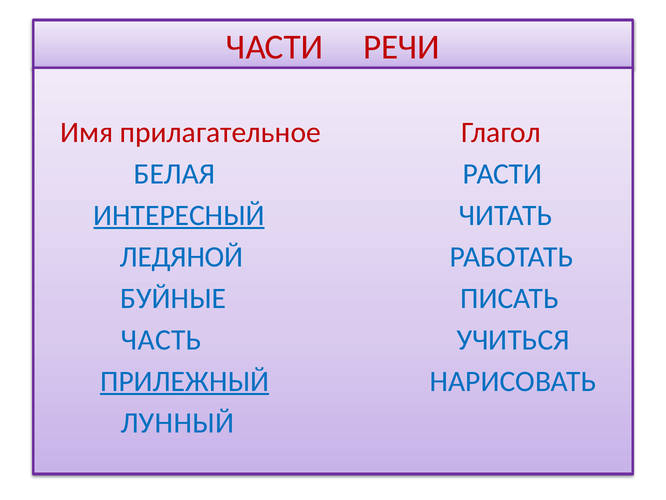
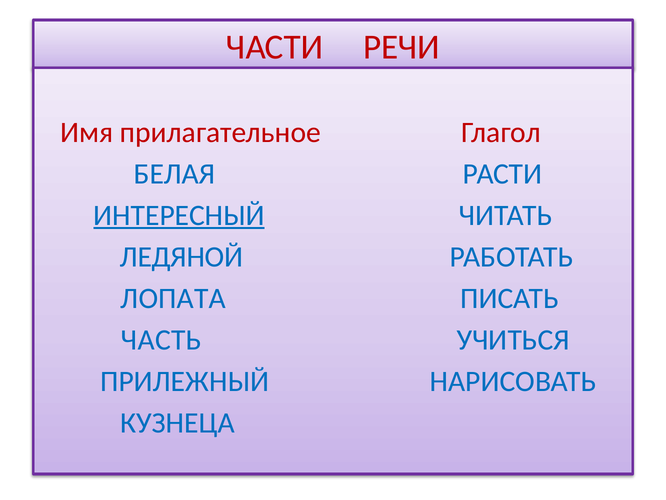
БУЙНЫЕ: БУЙНЫЕ -> ЛОПАТА (173, 298)
ПРИЛЕЖНЫЙ underline: present -> none (185, 381)
ЛУННЫЙ: ЛУННЫЙ -> КУЗНЕЦА (177, 422)
